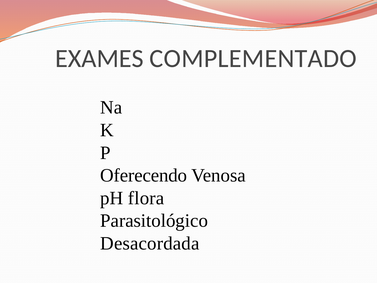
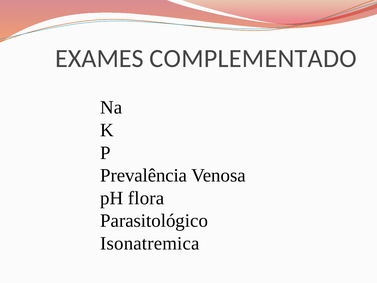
Oferecendo: Oferecendo -> Prevalência (144, 175)
Desacordada: Desacordada -> Isonatremica (150, 243)
